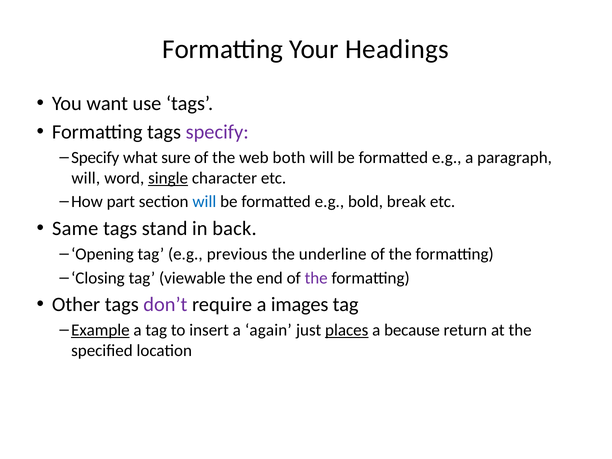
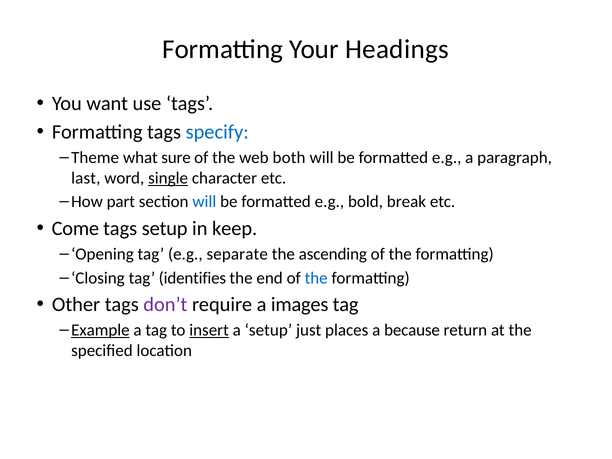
specify colour: purple -> blue (217, 132)
Specify: Specify -> Theme (95, 158)
will: will -> last (86, 178)
Same: Same -> Come (75, 229)
tags stand: stand -> setup (165, 229)
back: back -> keep (235, 229)
previous: previous -> separate (237, 254)
underline: underline -> ascending (333, 254)
viewable: viewable -> identifies (192, 278)
the colour: purple -> blue (316, 278)
insert underline: none -> present (209, 330)
a again: again -> setup (268, 330)
places underline: present -> none (347, 330)
